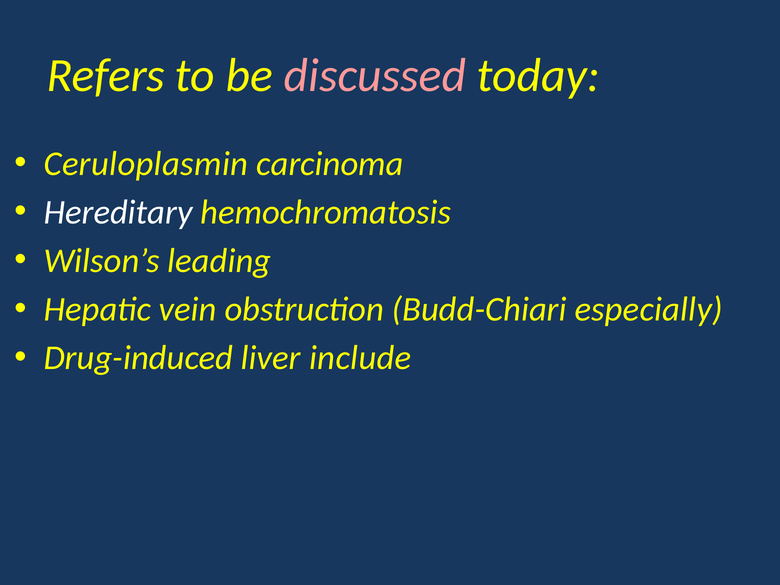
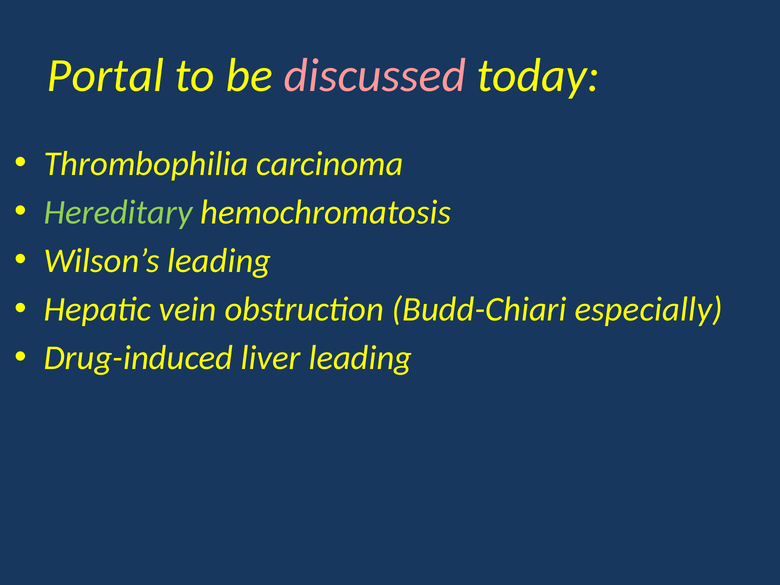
Refers: Refers -> Portal (105, 76)
Ceruloplasmin: Ceruloplasmin -> Thrombophilia (146, 164)
Hereditary colour: white -> light green (118, 212)
liver include: include -> leading (360, 358)
